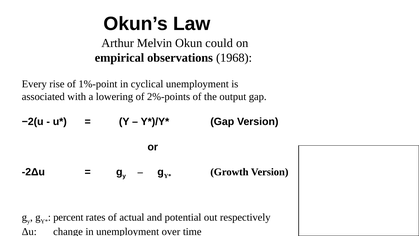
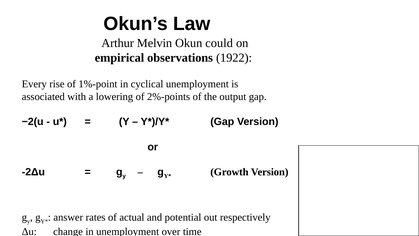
1968: 1968 -> 1922 (234, 58)
percent: percent -> answer (68, 217)
